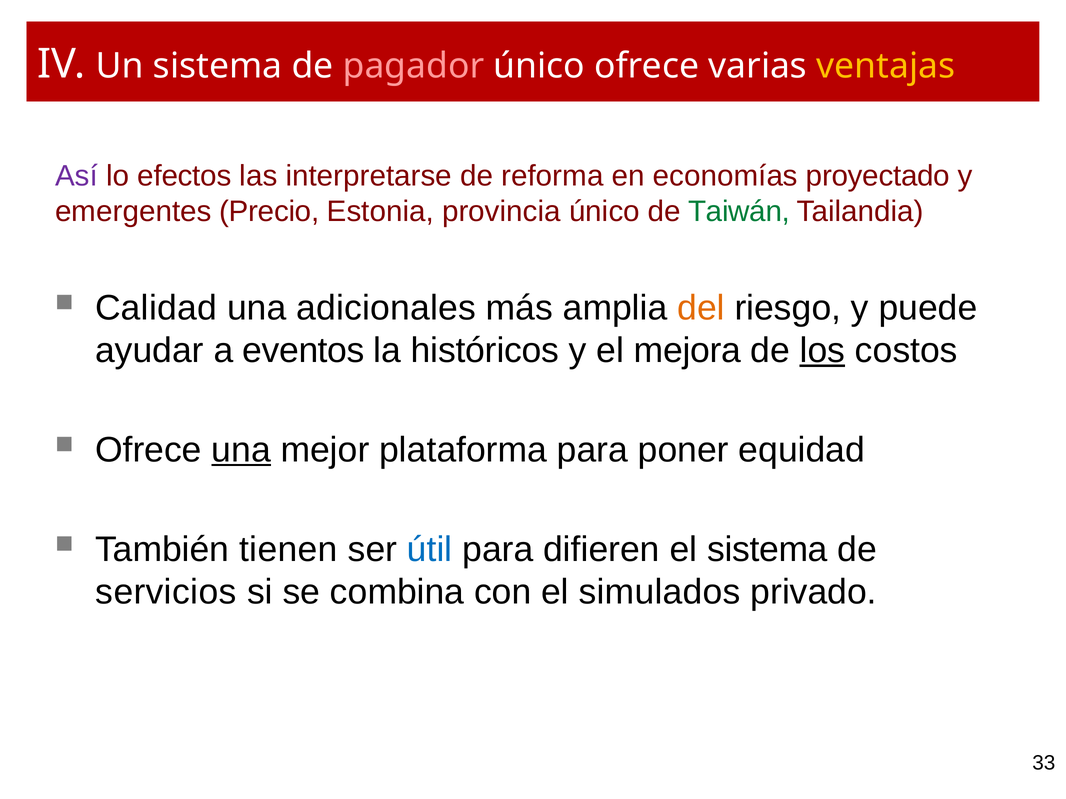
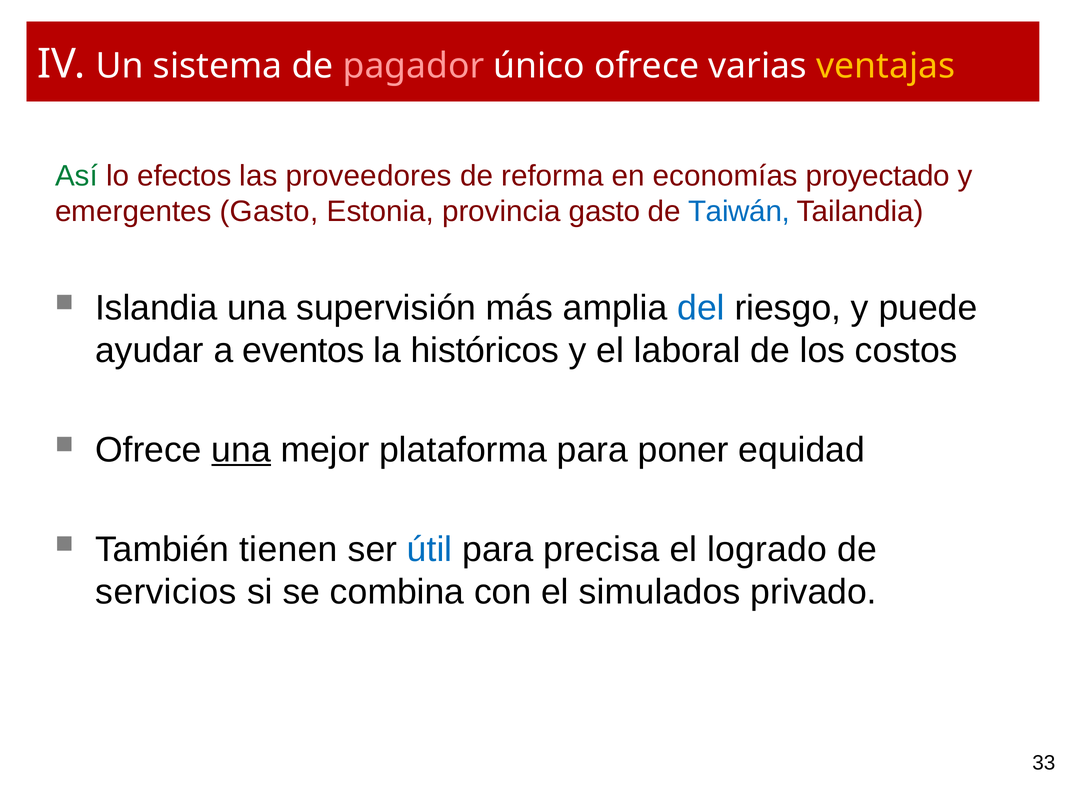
Así colour: purple -> green (76, 176)
interpretarse: interpretarse -> proveedores (369, 176)
emergentes Precio: Precio -> Gasto (269, 212)
provincia único: único -> gasto (605, 212)
Taiwán colour: green -> blue (739, 212)
Calidad: Calidad -> Islandia (156, 308)
adicionales: adicionales -> supervisión (386, 308)
del colour: orange -> blue (701, 308)
mejora: mejora -> laboral (687, 351)
los underline: present -> none (822, 351)
difieren: difieren -> precisa (601, 550)
el sistema: sistema -> logrado (767, 550)
